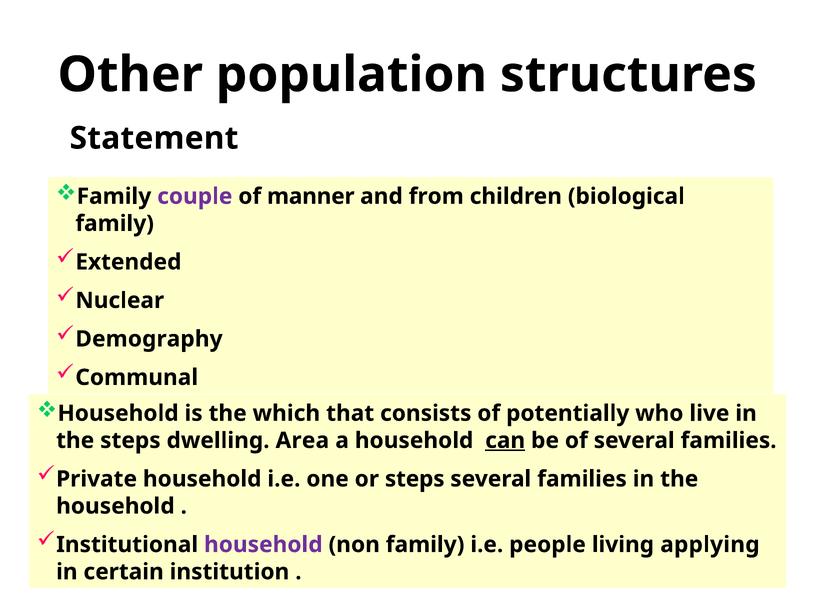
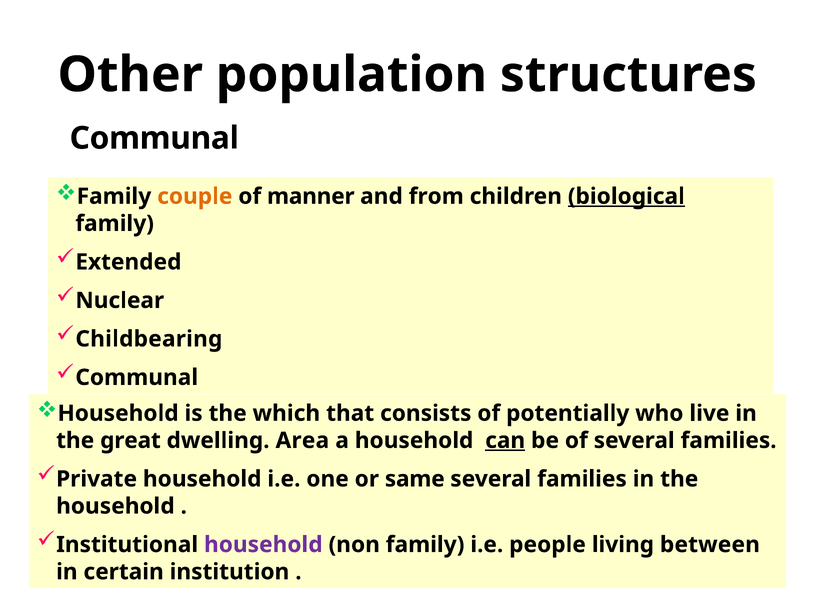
Statement: Statement -> Communal (154, 138)
couple colour: purple -> orange (195, 196)
biological underline: none -> present (626, 196)
Demography: Demography -> Childbearing (149, 339)
the steps: steps -> great (130, 441)
or steps: steps -> same (415, 479)
applying: applying -> between (710, 545)
